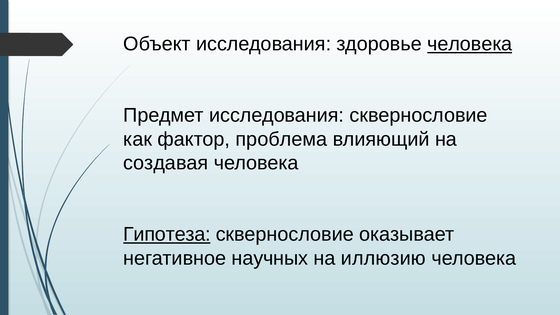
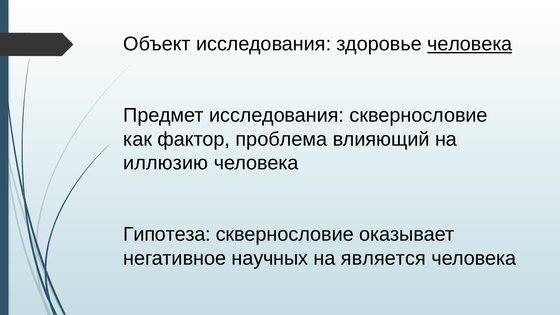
создавая: создавая -> иллюзию (166, 163)
Гипотеза underline: present -> none (167, 234)
иллюзию: иллюзию -> является (383, 258)
